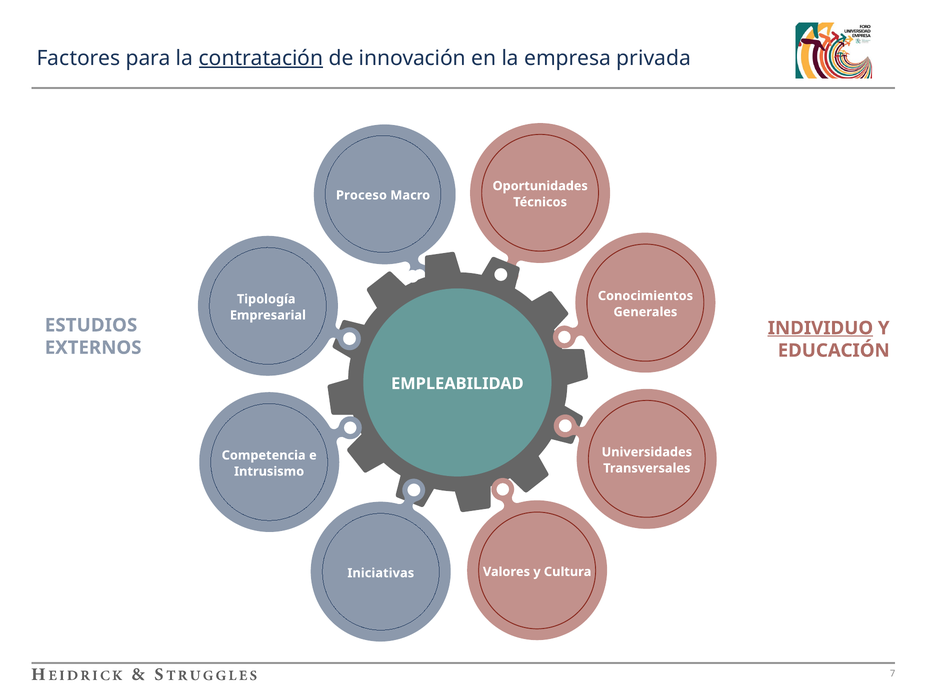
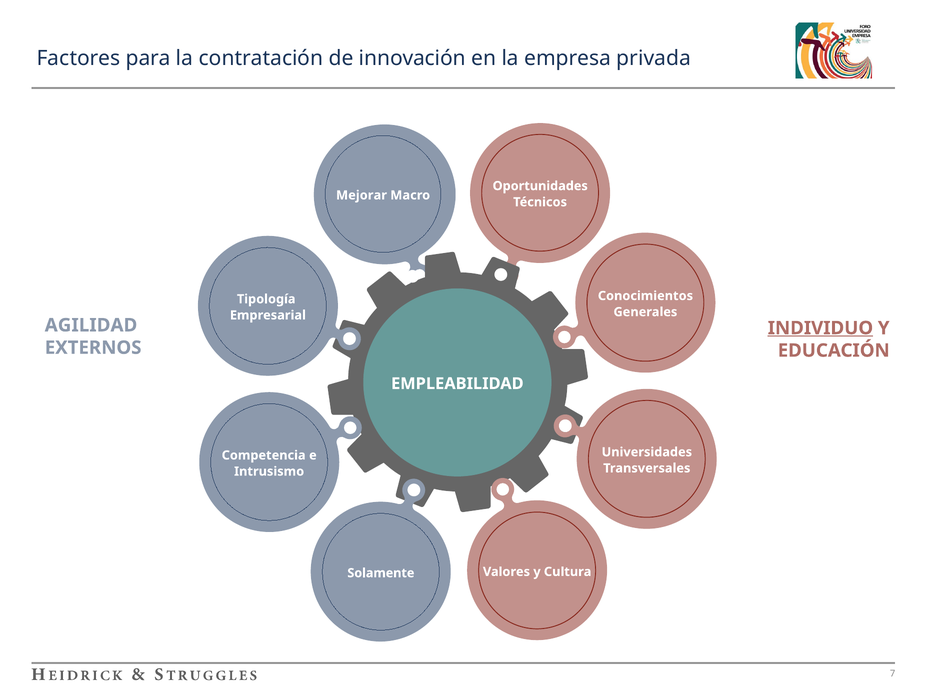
contratación underline: present -> none (261, 58)
Proceso: Proceso -> Mejorar (362, 195)
ESTUDIOS: ESTUDIOS -> AGILIDAD (91, 325)
Iniciativas: Iniciativas -> Solamente (381, 573)
